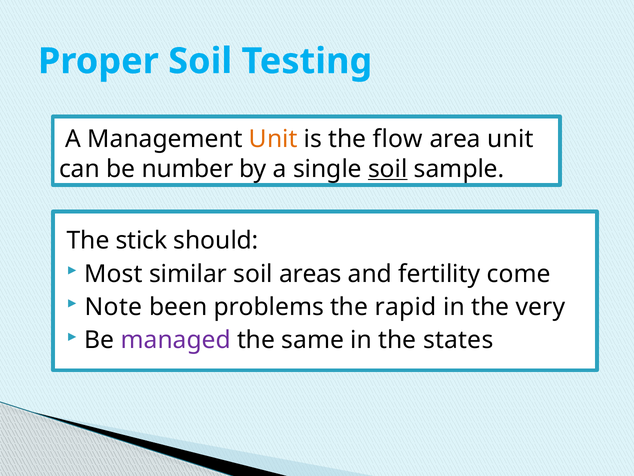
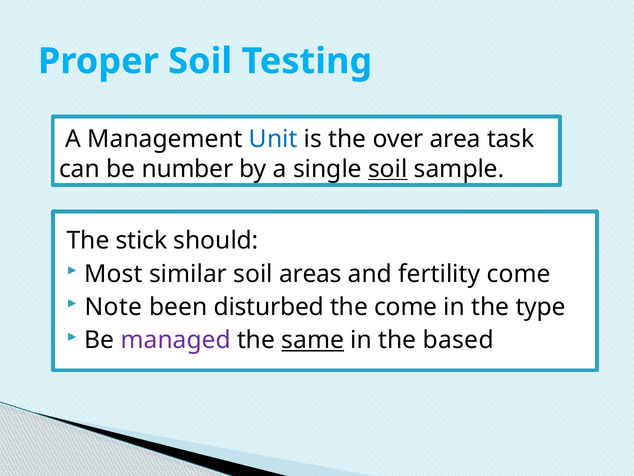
Unit colour: orange -> blue (273, 139)
flow: flow -> over (398, 139)
area unit: unit -> task (511, 139)
problems: problems -> disturbed (269, 307)
the rapid: rapid -> come (406, 307)
very: very -> type (541, 307)
same underline: none -> present (313, 340)
states: states -> based (458, 340)
